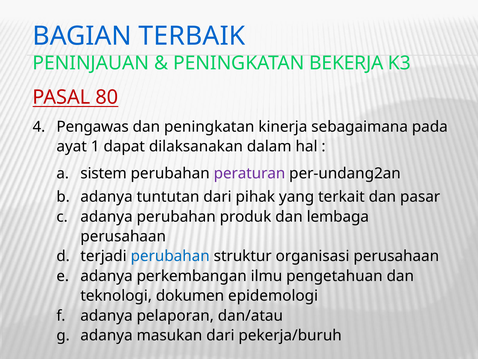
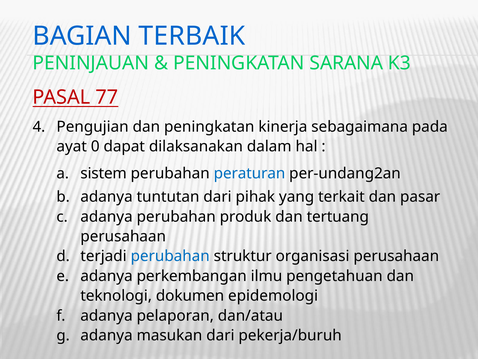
BEKERJA: BEKERJA -> SARANA (346, 63)
80: 80 -> 77 (107, 97)
Pengawas: Pengawas -> Pengujian (93, 127)
1: 1 -> 0 (95, 146)
peraturan colour: purple -> blue (249, 173)
lembaga: lembaga -> tertuang (338, 216)
